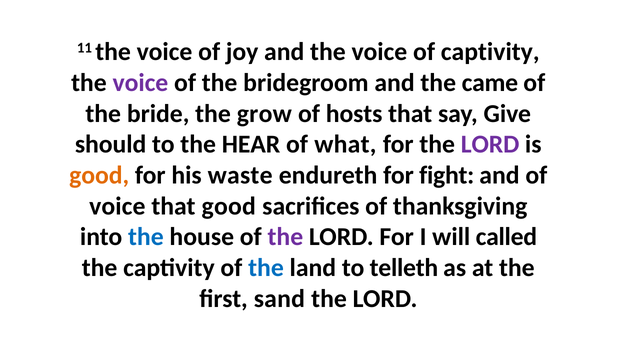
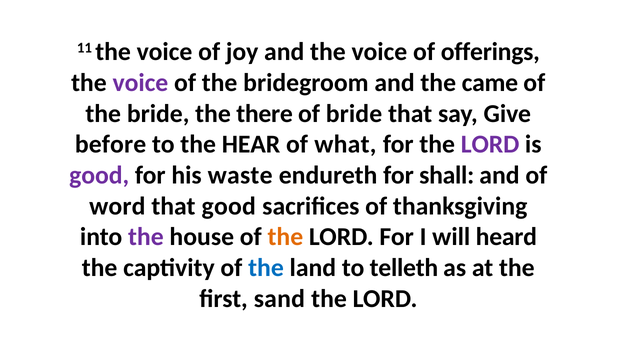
of captivity: captivity -> offerings (490, 52)
grow: grow -> there (265, 114)
of hosts: hosts -> bride (354, 114)
should: should -> before (111, 144)
good colour: orange -> purple (99, 175)
fight: fight -> shall (447, 175)
voice: voice -> word (117, 206)
the colour: blue -> purple (146, 237)
the colour: purple -> orange (285, 237)
called: called -> heard (506, 237)
